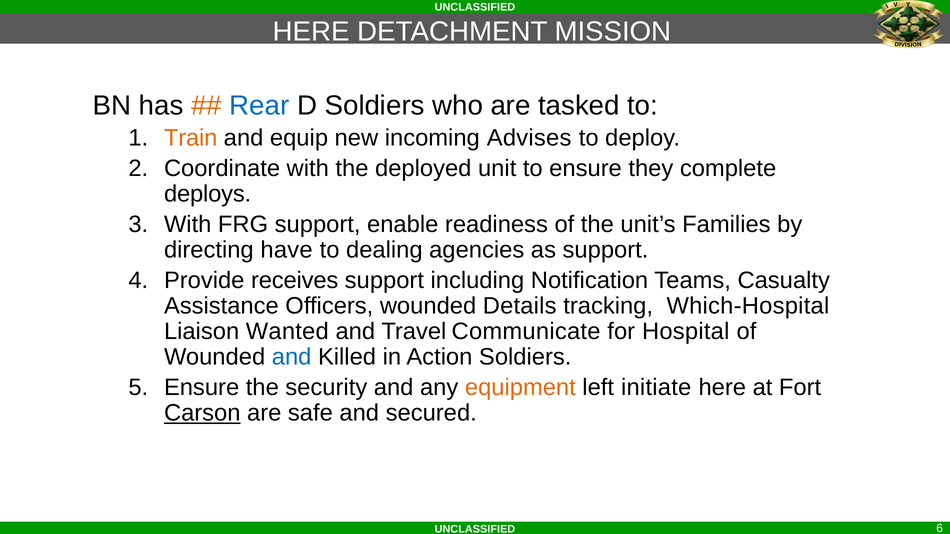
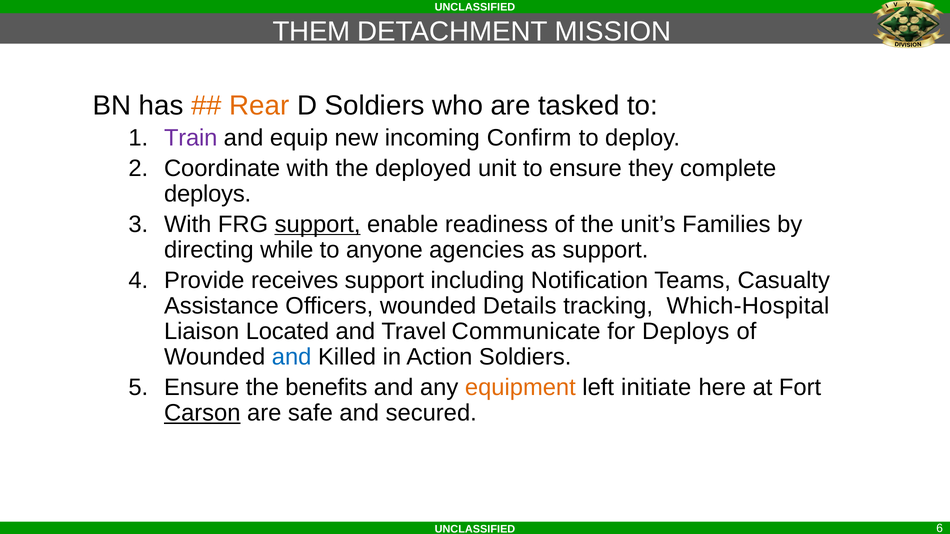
HERE: HERE -> THEM (311, 32)
Rear colour: blue -> orange (259, 105)
Train colour: orange -> purple (191, 138)
Advises: Advises -> Confirm (529, 138)
support underline: none -> present (318, 224)
have: have -> while (287, 250)
dealing: dealing -> anyone (384, 250)
Wanted: Wanted -> Located (288, 332)
for Hospital: Hospital -> Deploys (686, 332)
security: security -> benefits (326, 388)
